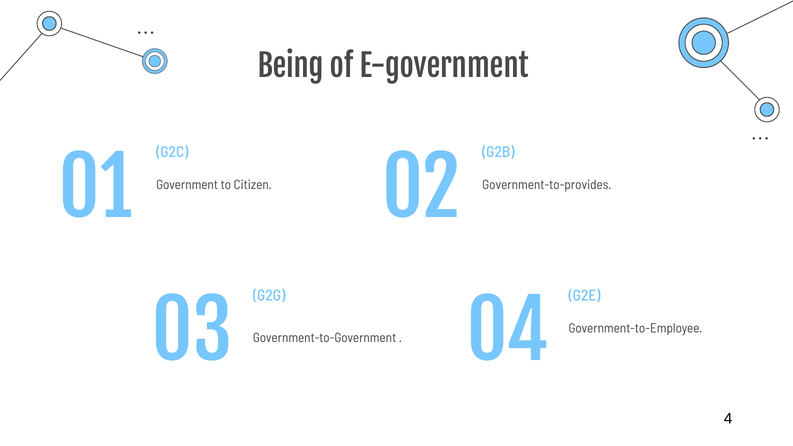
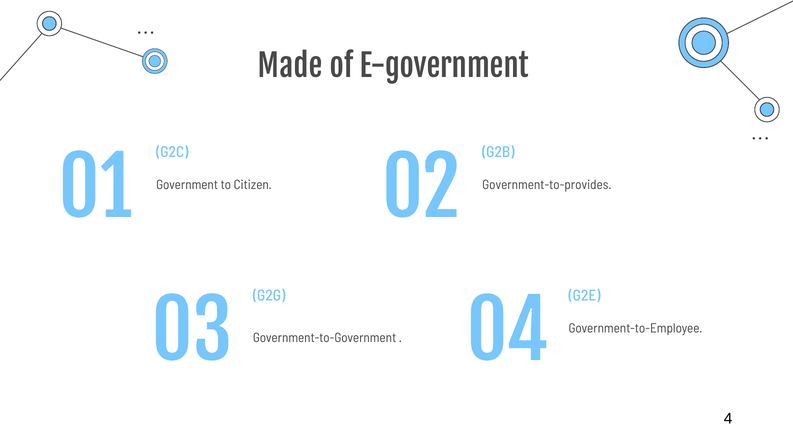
Being: Being -> Made (290, 67)
